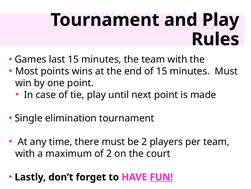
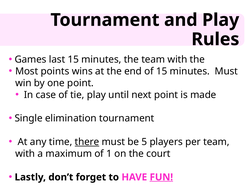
there underline: none -> present (87, 141)
be 2: 2 -> 5 (144, 141)
of 2: 2 -> 1 (109, 153)
